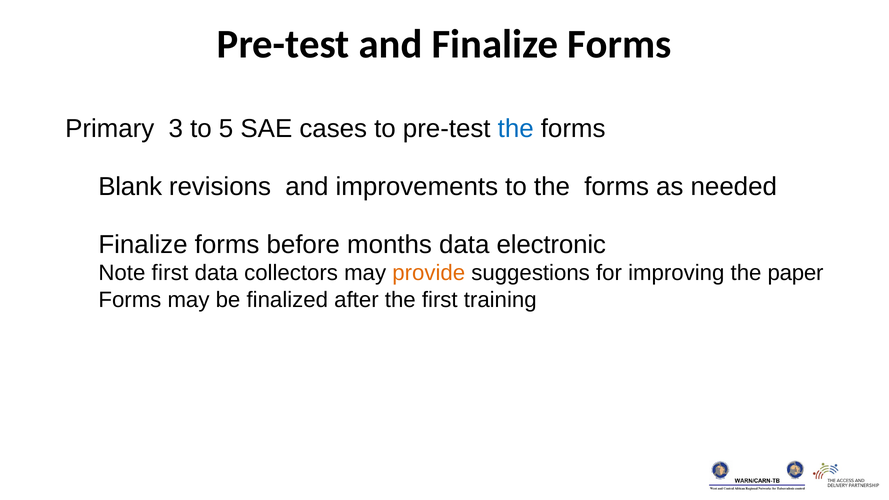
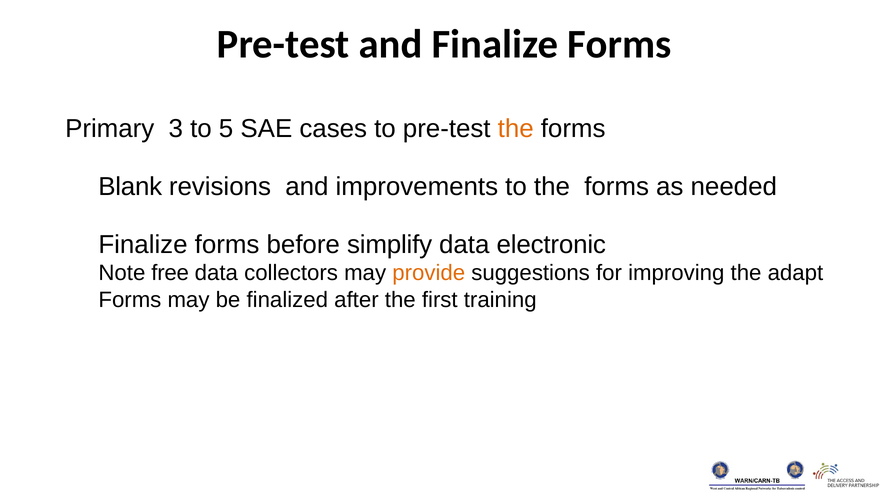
the colour: blue -> orange (516, 129)
months: months -> simplify (390, 245)
Note first: first -> free (170, 273)
paper: paper -> adapt (795, 273)
